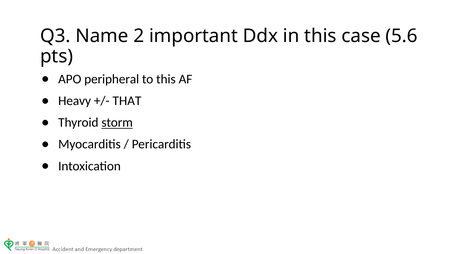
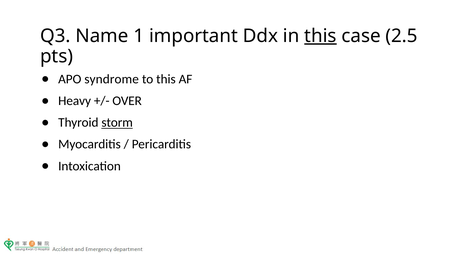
2: 2 -> 1 (139, 36)
this underline: none -> present (320, 36)
5.6: 5.6 -> 2.5 (402, 36)
peripheral: peripheral -> syndrome (112, 79)
THAT: THAT -> OVER (127, 101)
